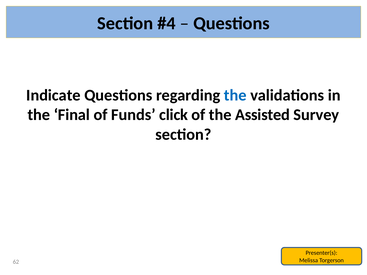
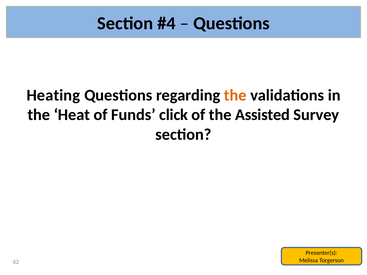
Indicate: Indicate -> Heating (53, 95)
the colour: blue -> orange (235, 95)
Final: Final -> Heat (72, 115)
